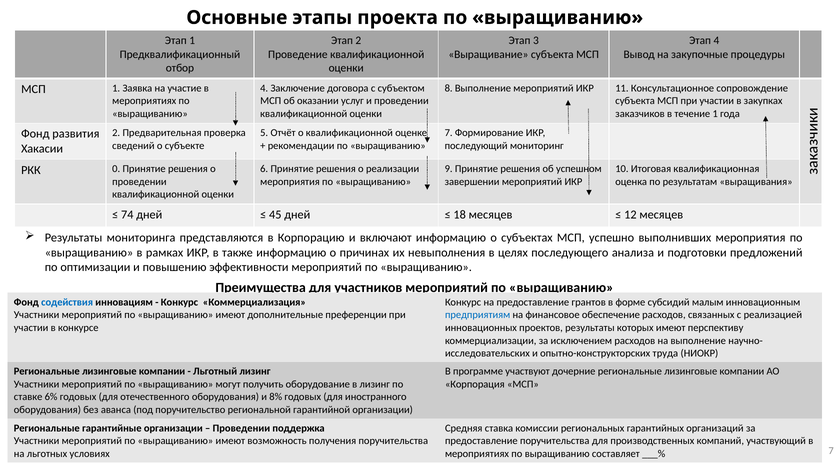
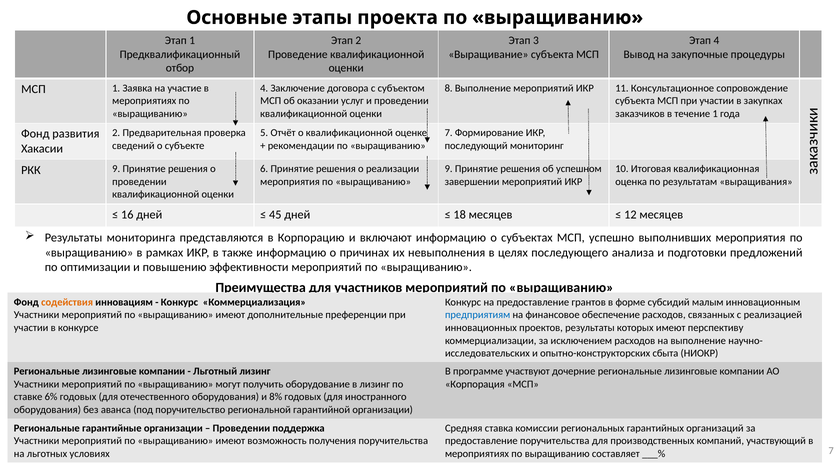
РКК 0: 0 -> 9 (116, 169)
74: 74 -> 16 (127, 215)
содействия colour: blue -> orange (67, 302)
труда: труда -> сбыта (665, 353)
